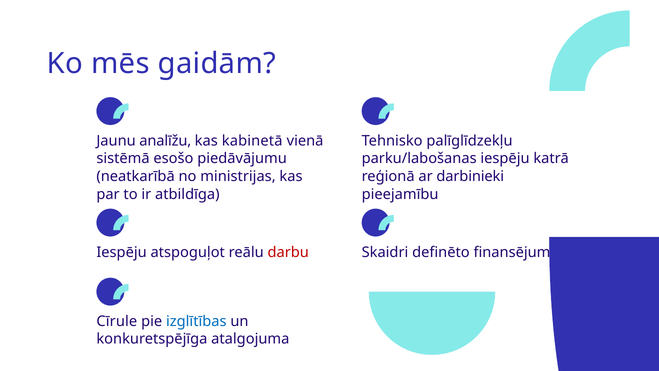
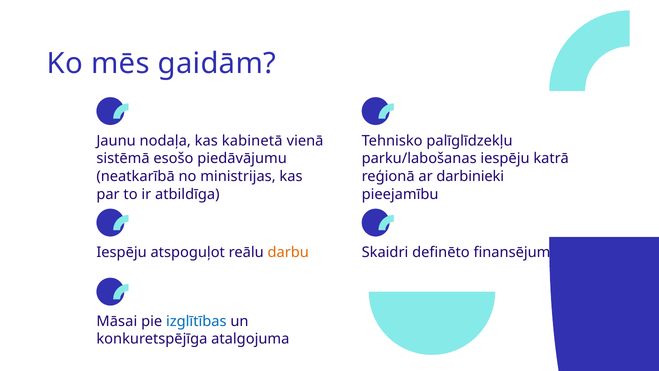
analīžu: analīžu -> nodaļa (165, 141)
darbu colour: red -> orange (288, 252)
Cīrule: Cīrule -> Māsai (117, 321)
